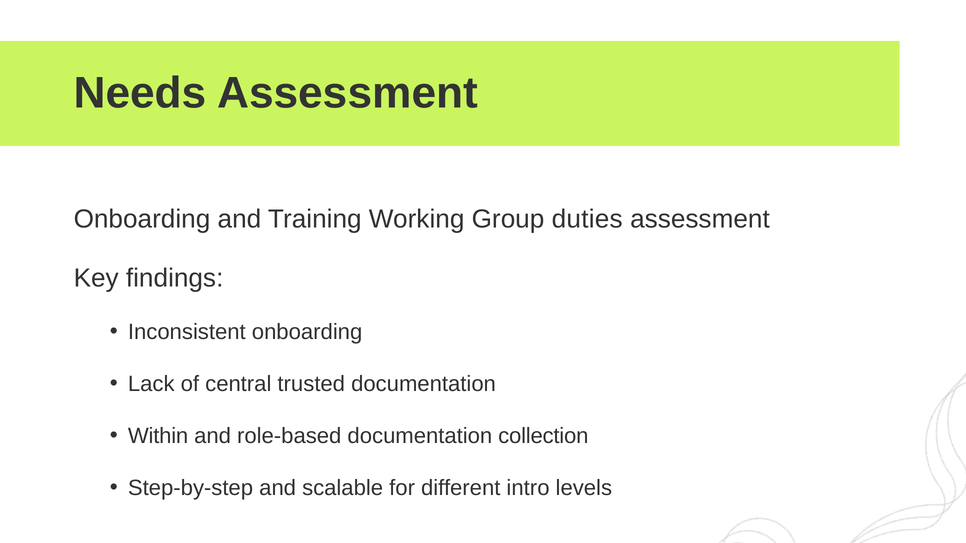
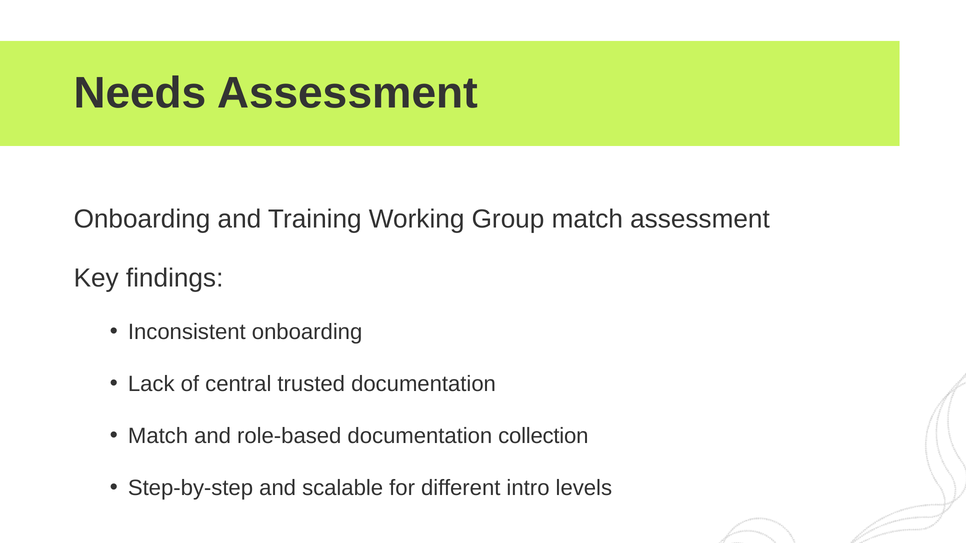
Group duties: duties -> match (587, 219)
Within: Within -> Match (158, 436)
